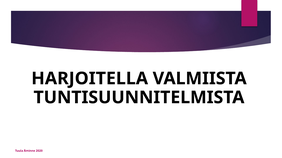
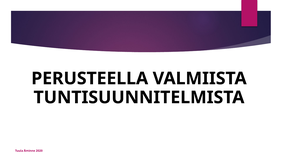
HARJOITELLA: HARJOITELLA -> PERUSTEELLA (90, 79)
